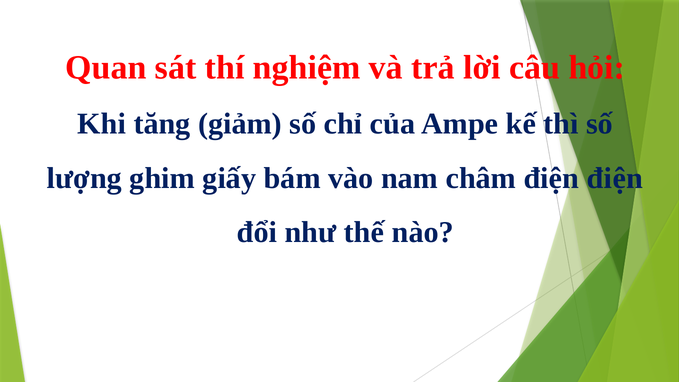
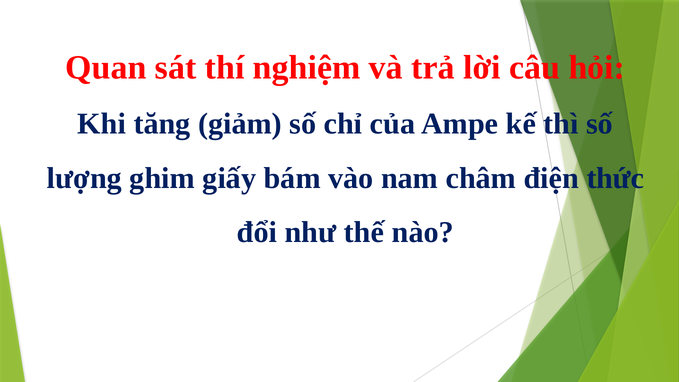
điện điện: điện -> thức (615, 178)
